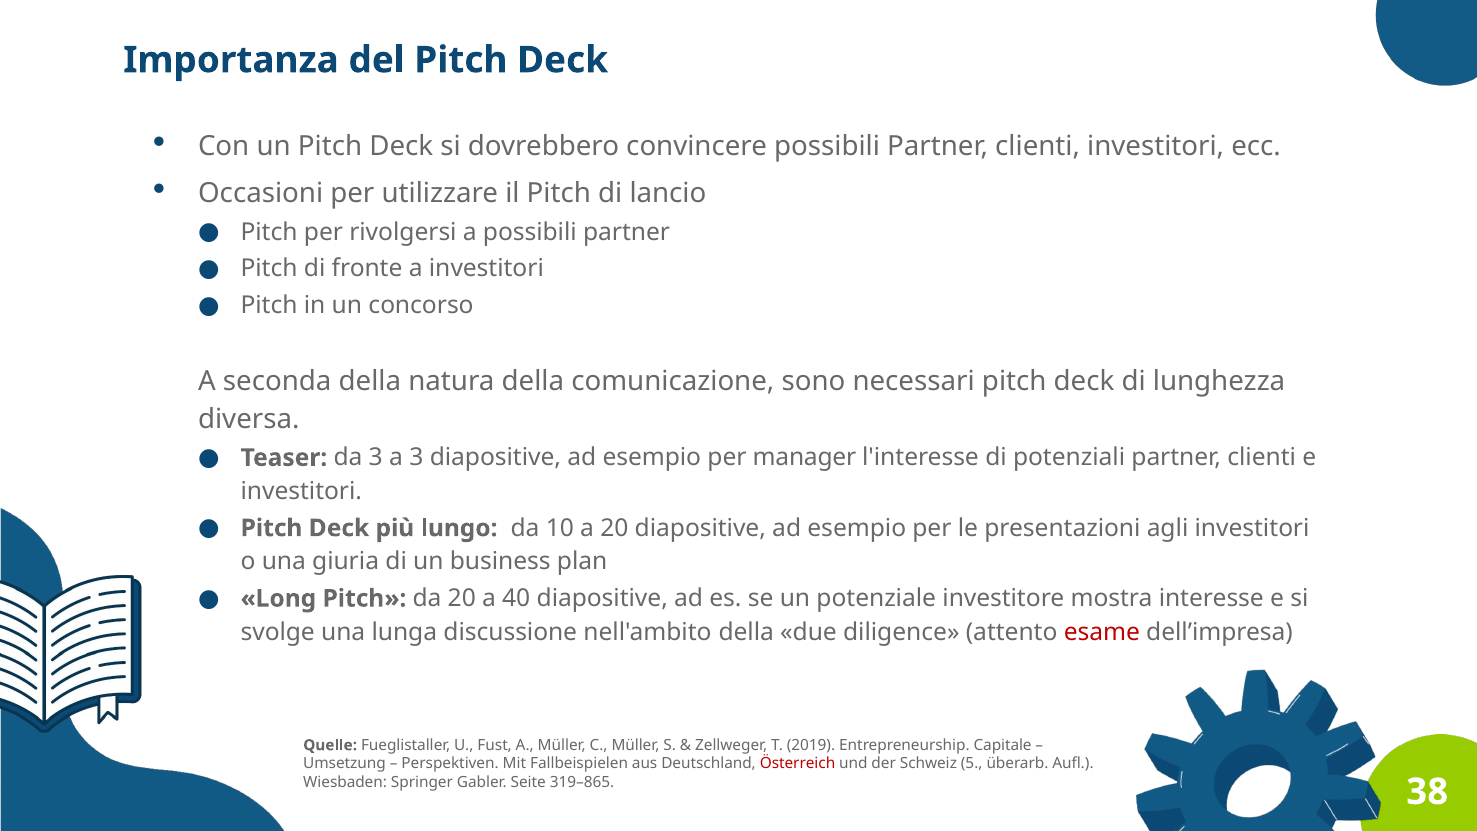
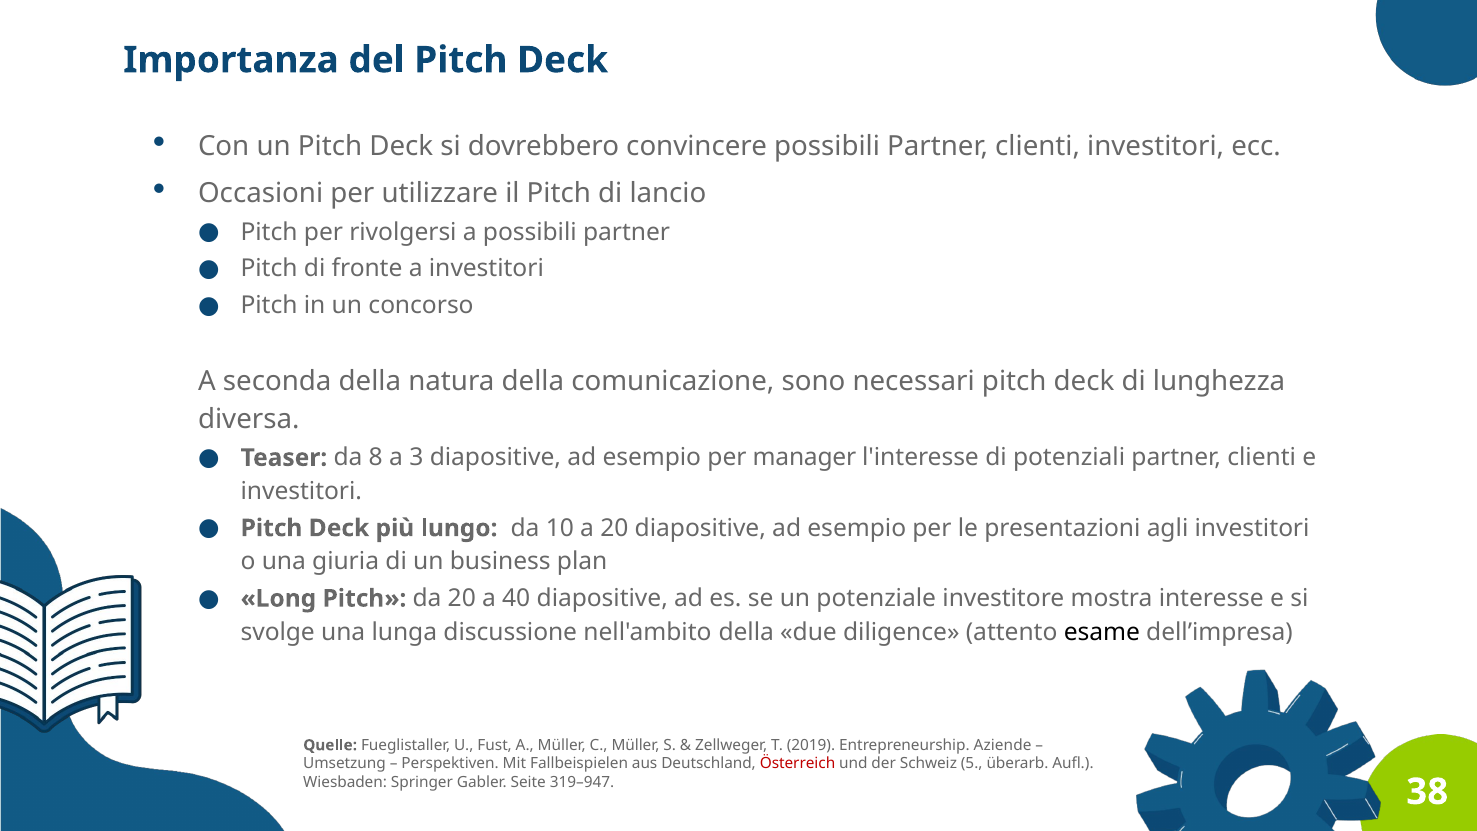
da 3: 3 -> 8 (376, 458)
esame colour: red -> black (1102, 632)
Capitale: Capitale -> Aziende (1003, 745)
319–865: 319–865 -> 319–947 (582, 782)
